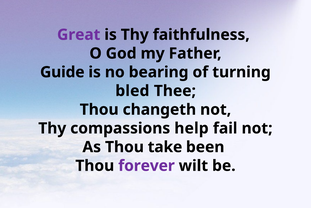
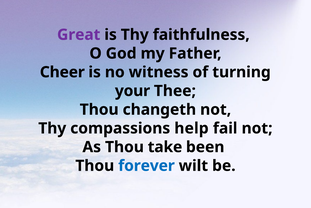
Guide: Guide -> Cheer (62, 72)
bearing: bearing -> witness (159, 72)
bled: bled -> your (133, 91)
forever colour: purple -> blue (147, 165)
